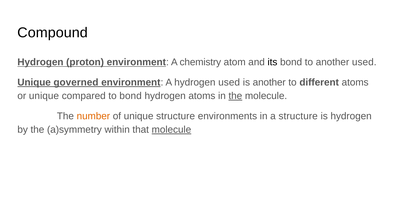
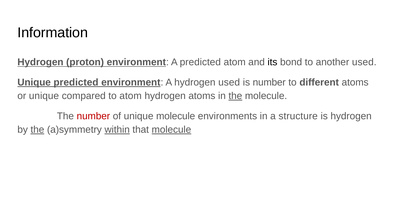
Compound: Compound -> Information (53, 33)
A chemistry: chemistry -> predicted (200, 62)
Unique governed: governed -> predicted (76, 82)
is another: another -> number (269, 82)
to bond: bond -> atom (131, 96)
number colour: orange -> red (93, 116)
unique structure: structure -> molecule (176, 116)
the underline: none -> present (37, 130)
within underline: none -> present (117, 130)
